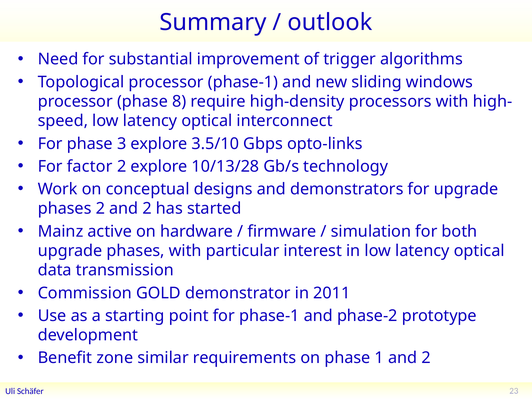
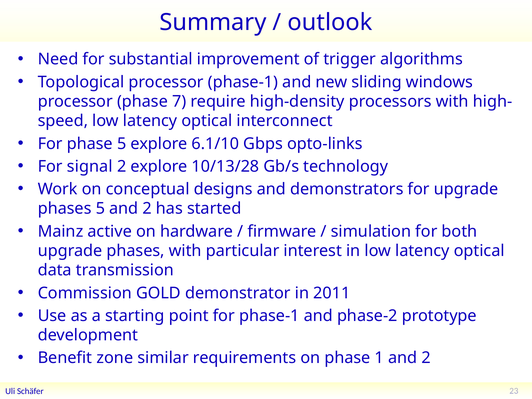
8: 8 -> 7 (179, 101)
phase 3: 3 -> 5 (122, 144)
3.5/10: 3.5/10 -> 6.1/10 (215, 144)
factor: factor -> signal (90, 166)
phases 2: 2 -> 5 (100, 209)
